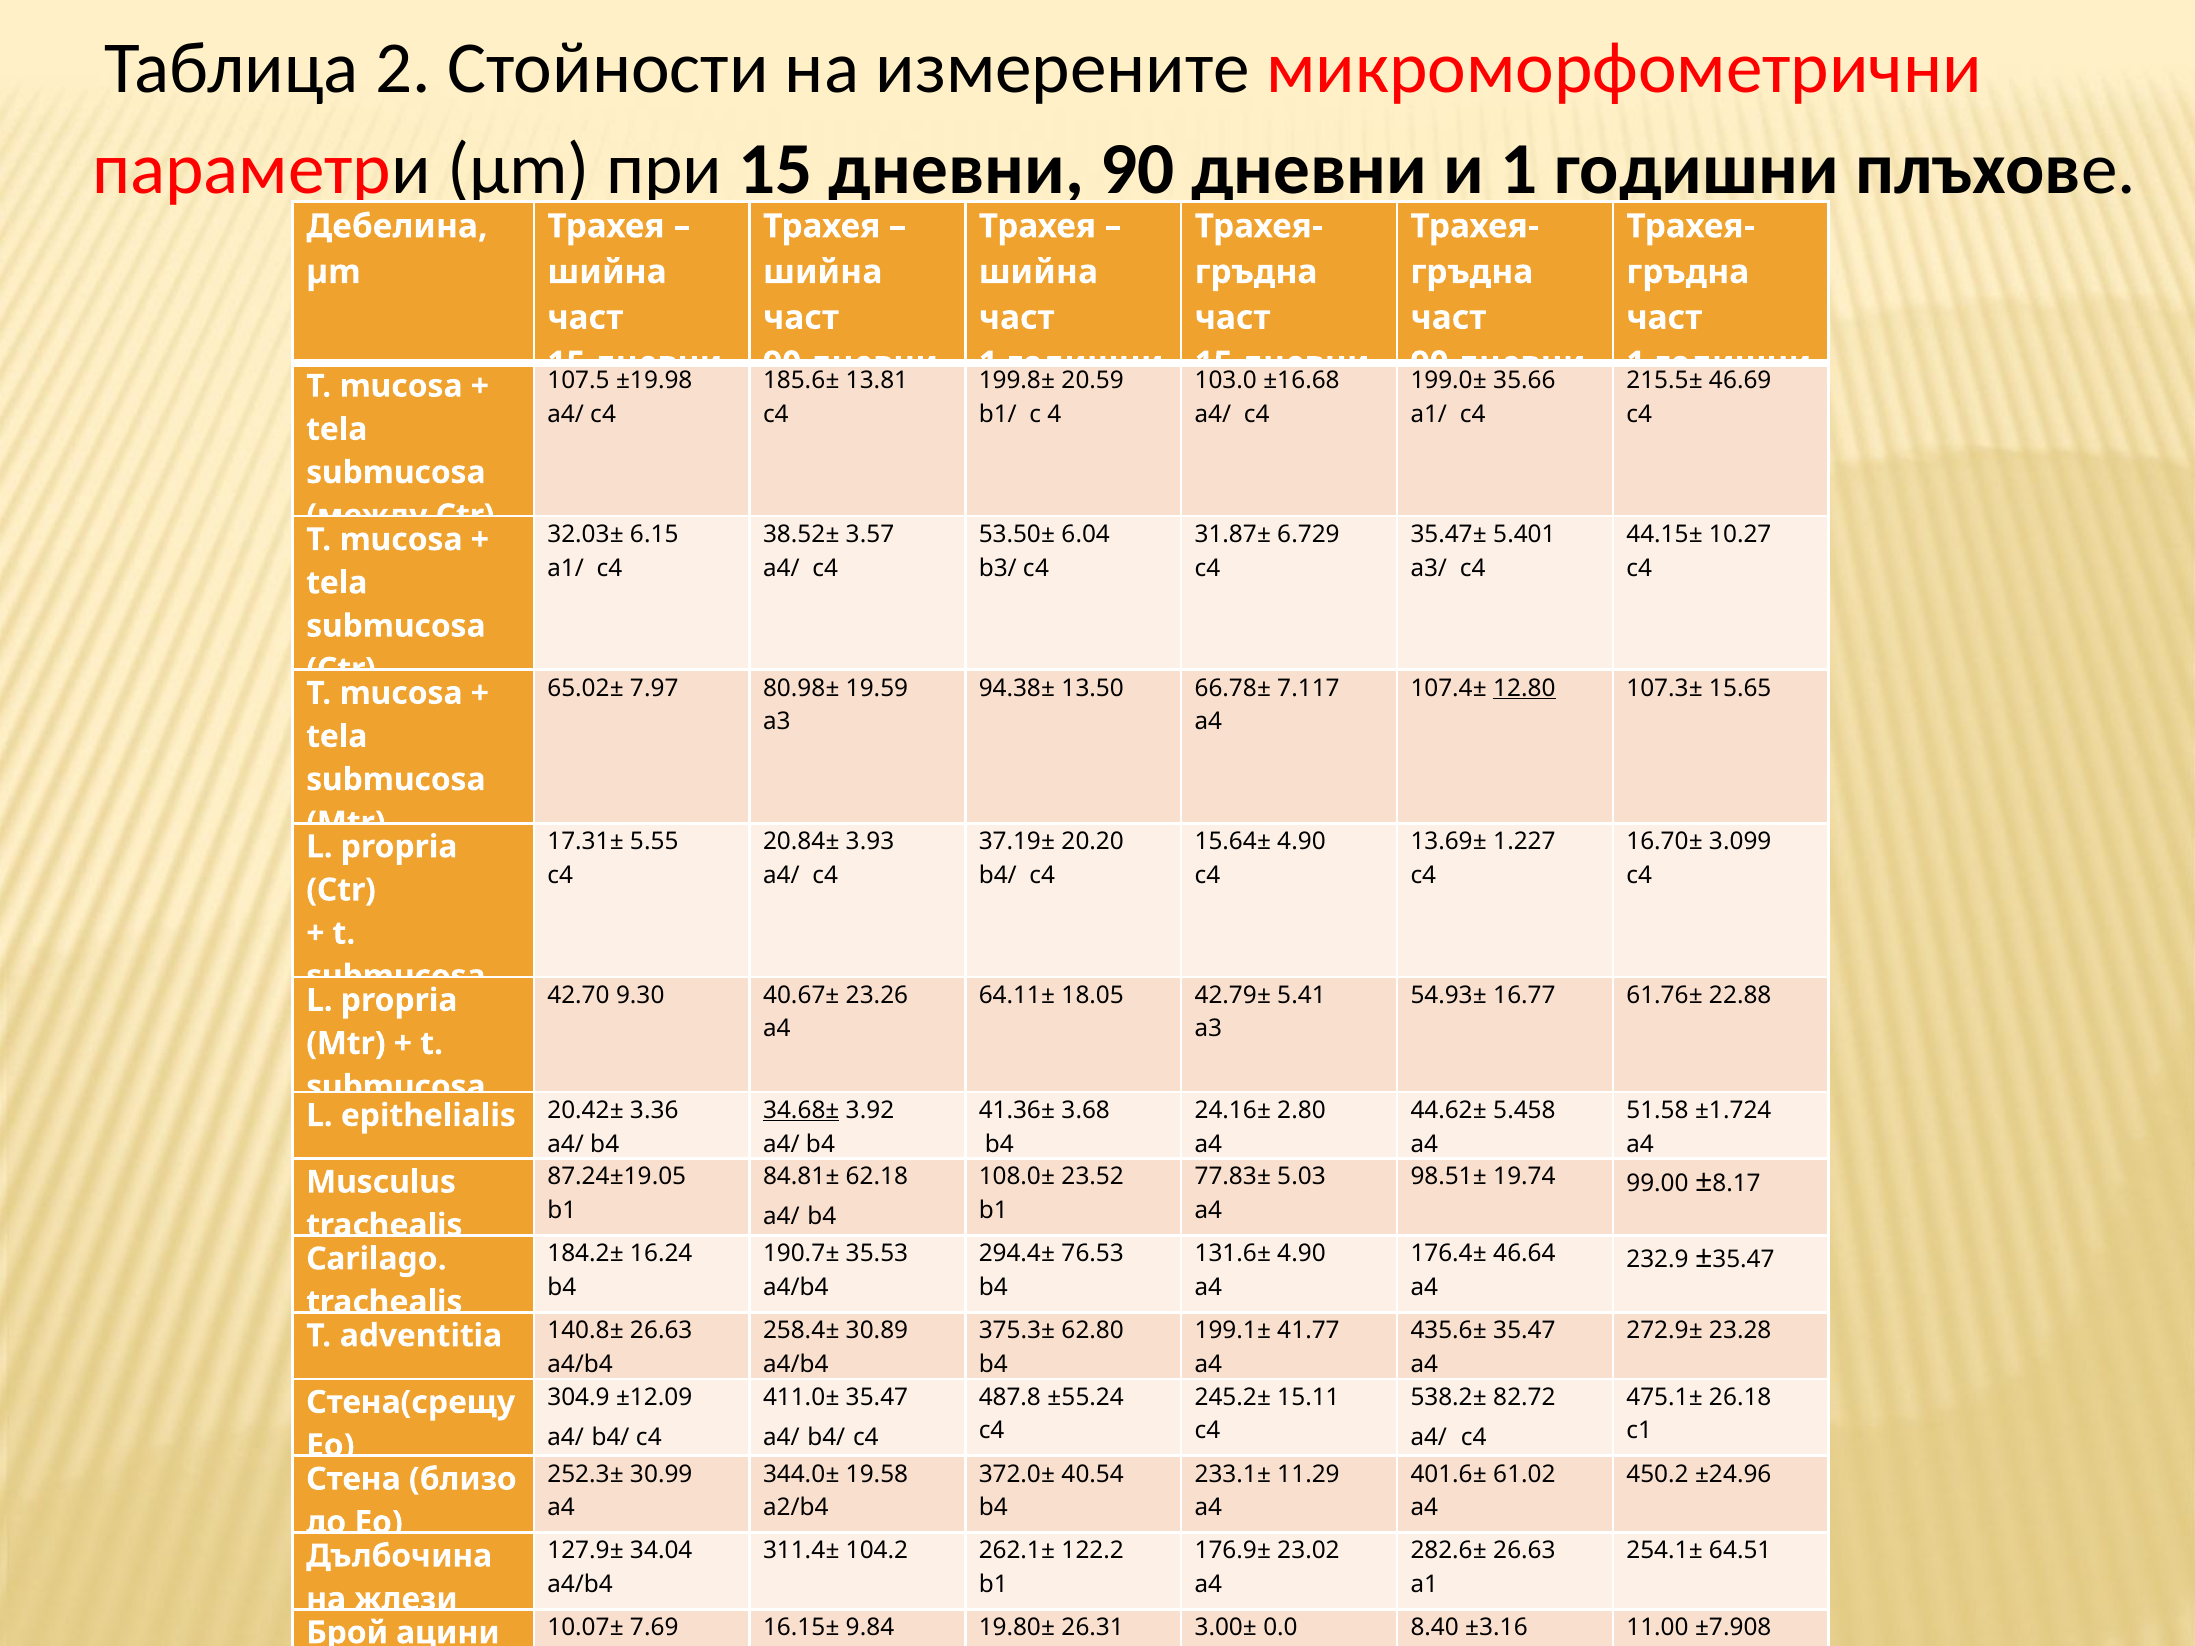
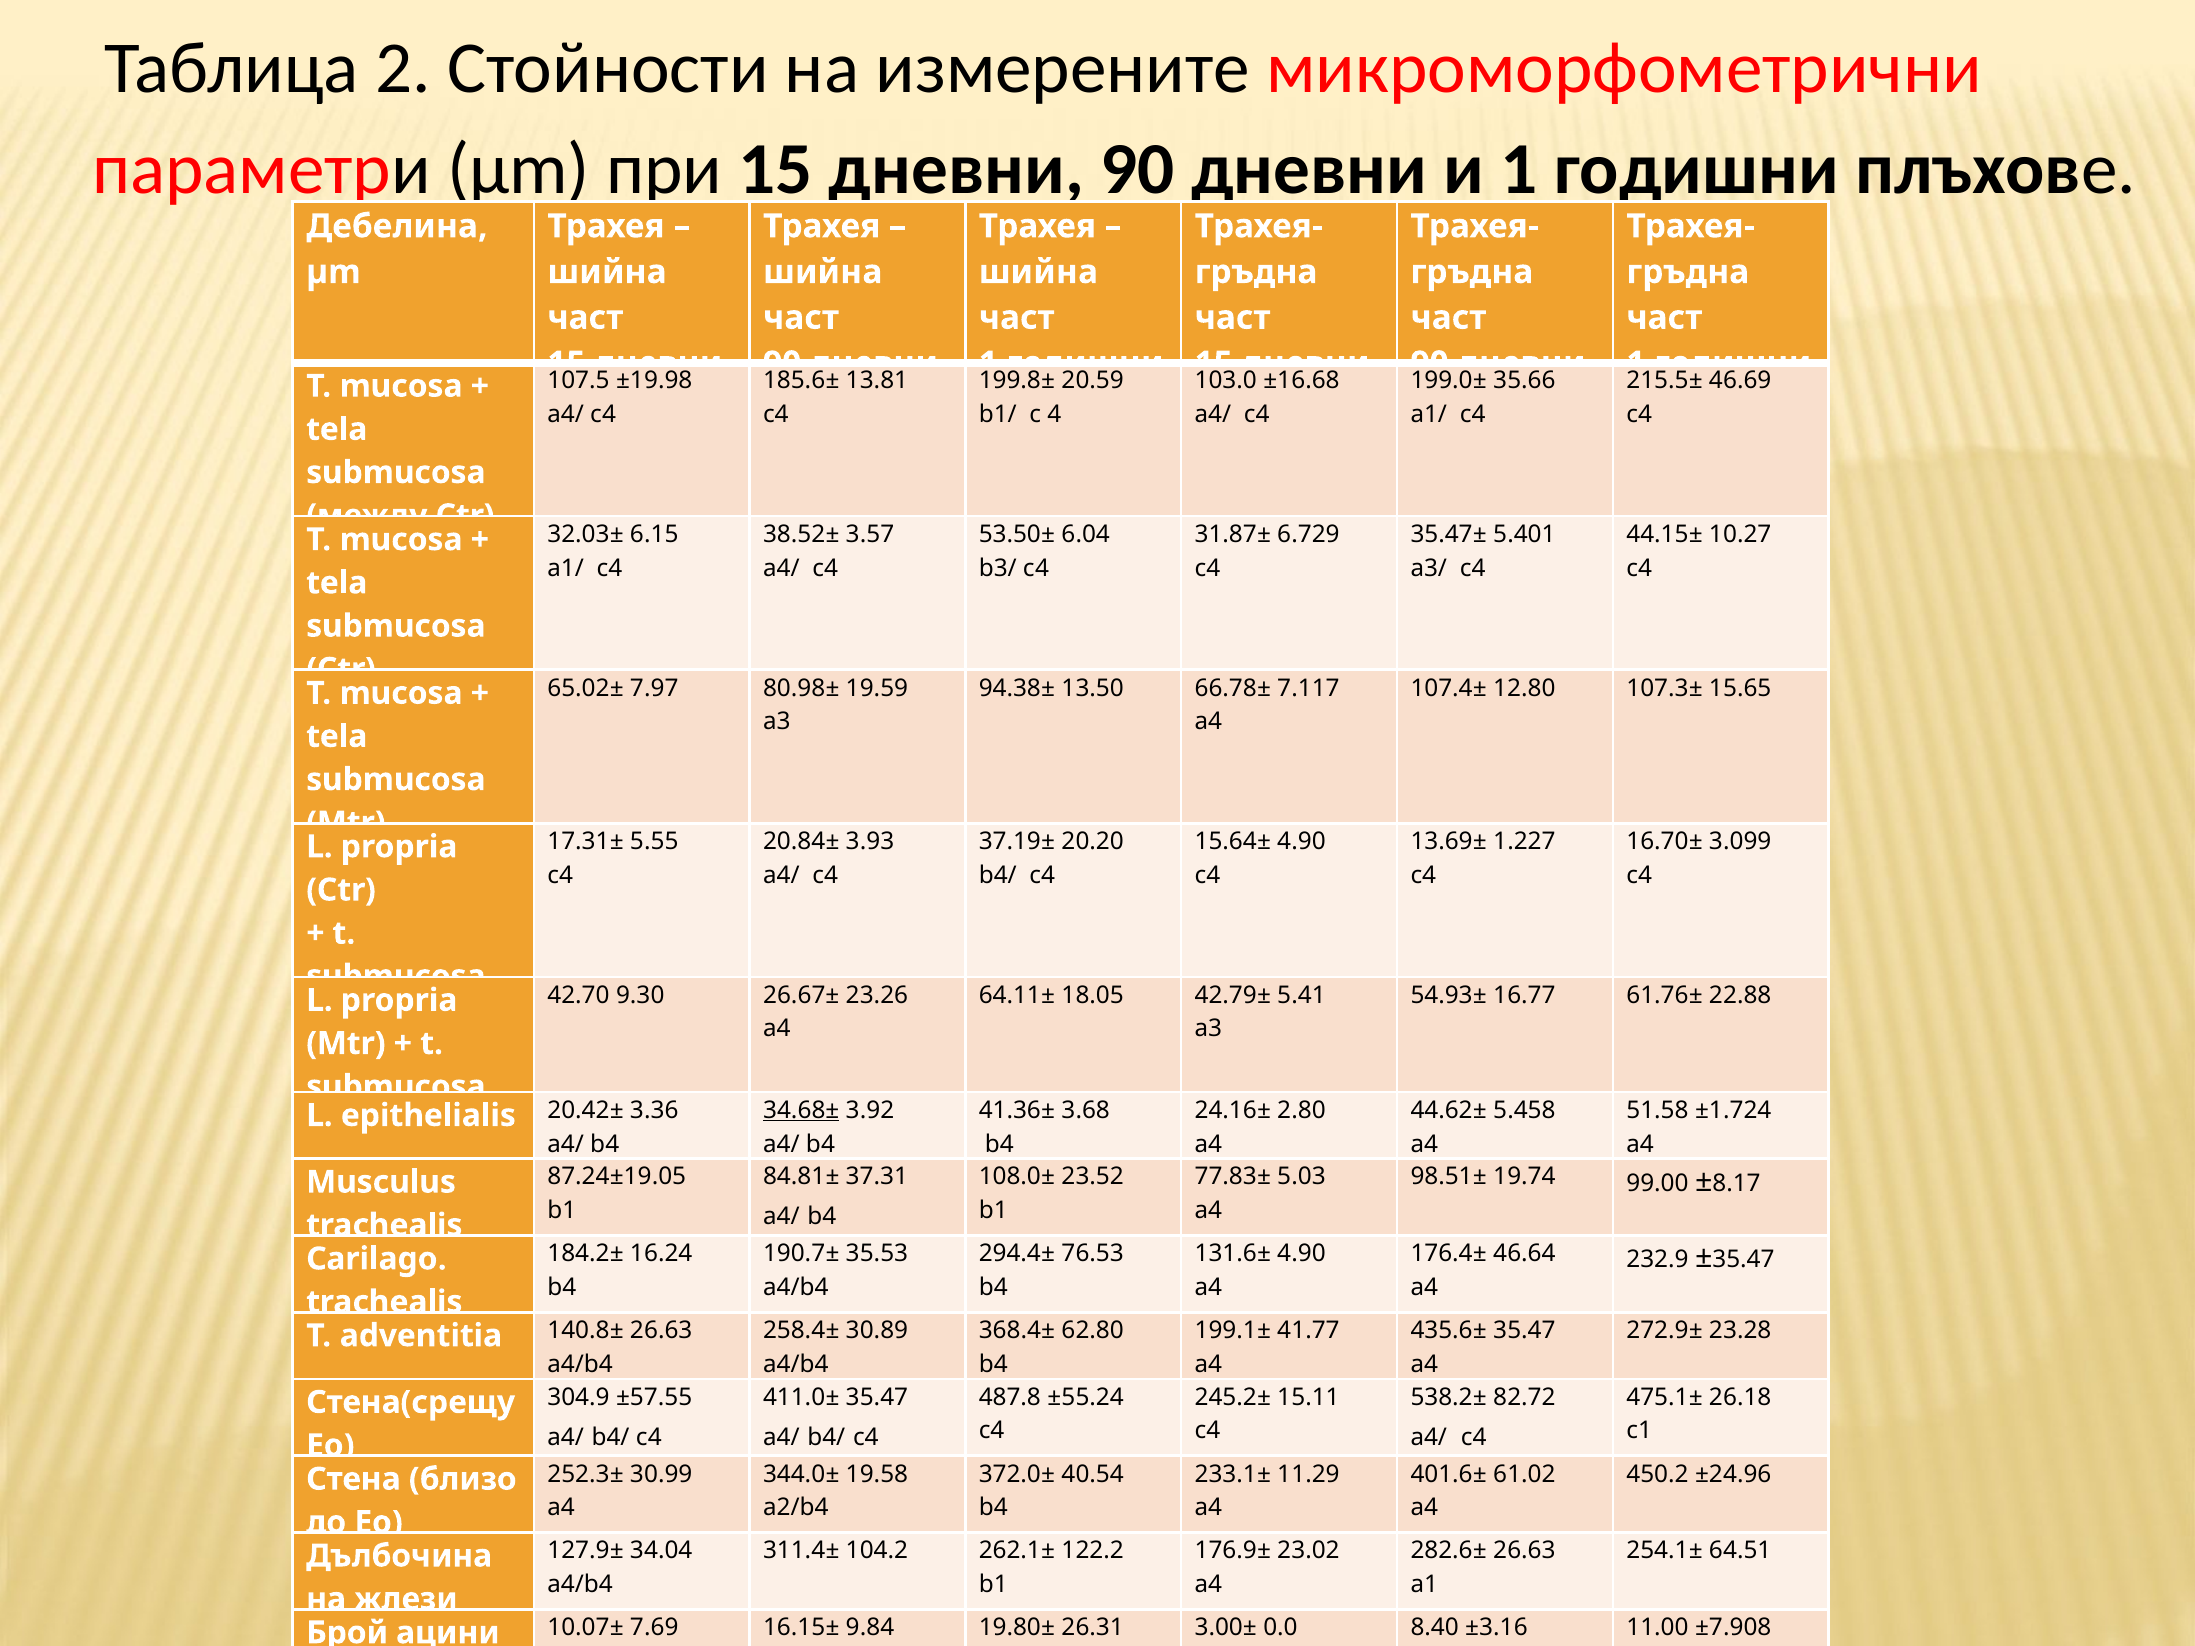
12.80 underline: present -> none (1524, 688)
40.67±: 40.67± -> 26.67± (801, 995)
62.18: 62.18 -> 37.31 (877, 1177)
375.3±: 375.3± -> 368.4± (1017, 1331)
±12.09: ±12.09 -> ±57.55 (654, 1397)
